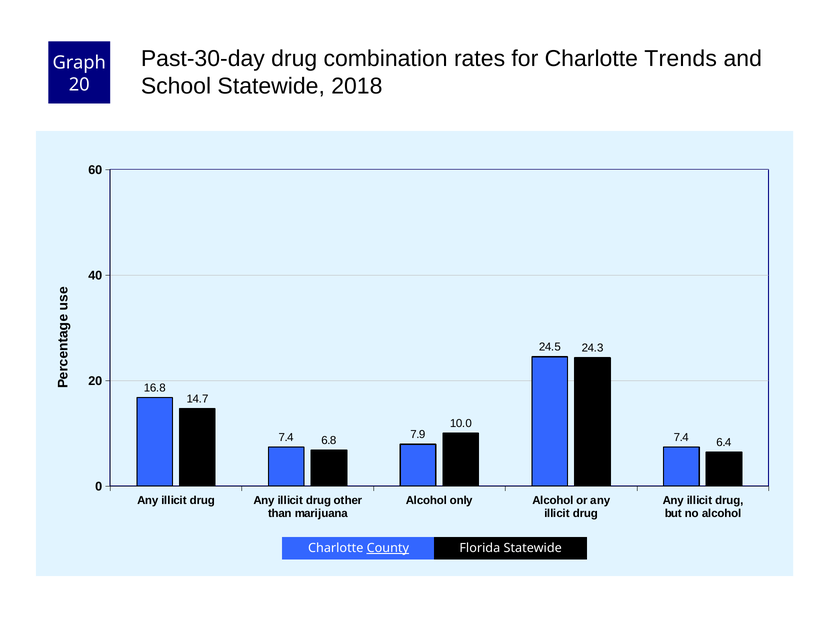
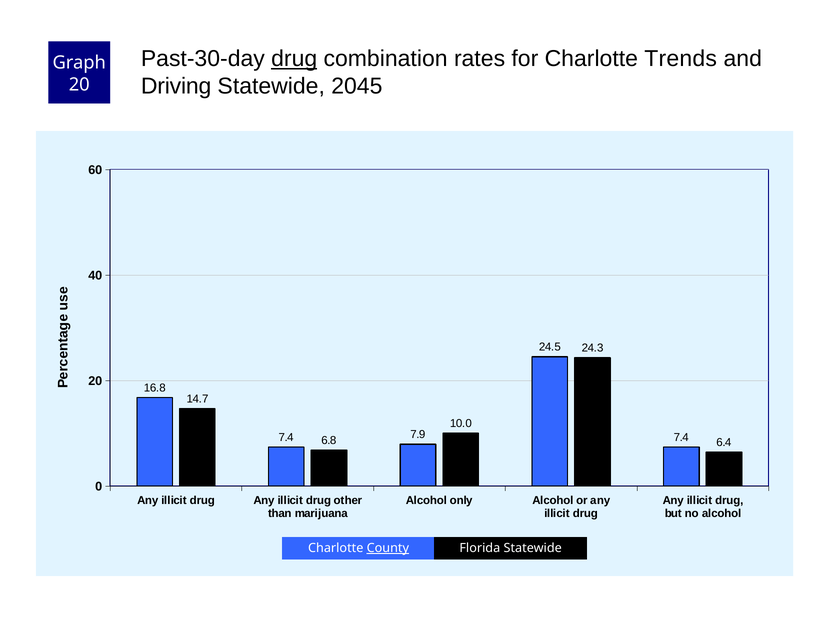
drug underline: none -> present (294, 59)
School: School -> Driving (176, 86)
2018: 2018 -> 2045 (357, 86)
